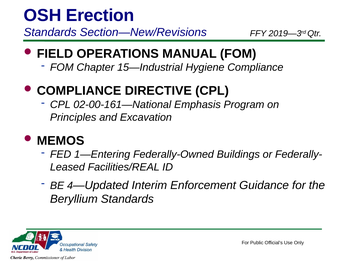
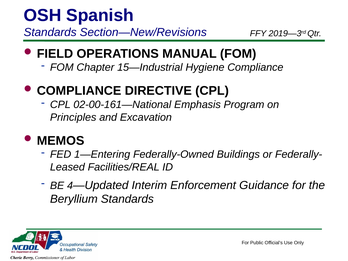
Erection: Erection -> Spanish (100, 15)
